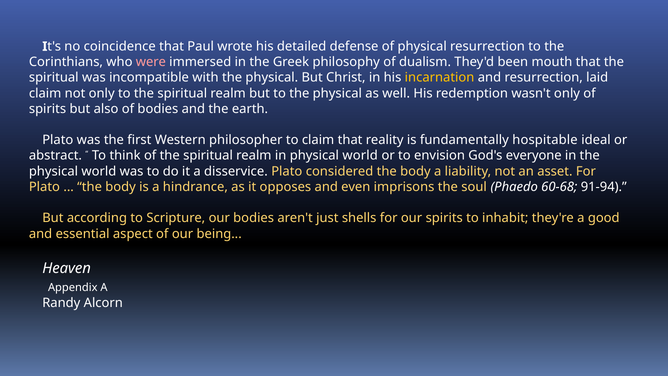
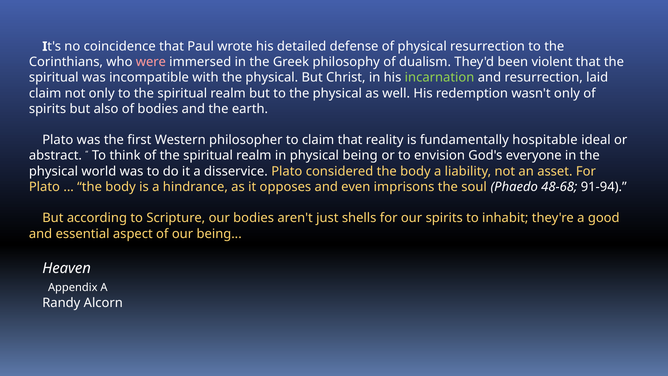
mouth: mouth -> violent (552, 62)
incarnation colour: yellow -> light green (440, 78)
in physical world: world -> being (360, 156)
60-68: 60-68 -> 48-68 (559, 187)
